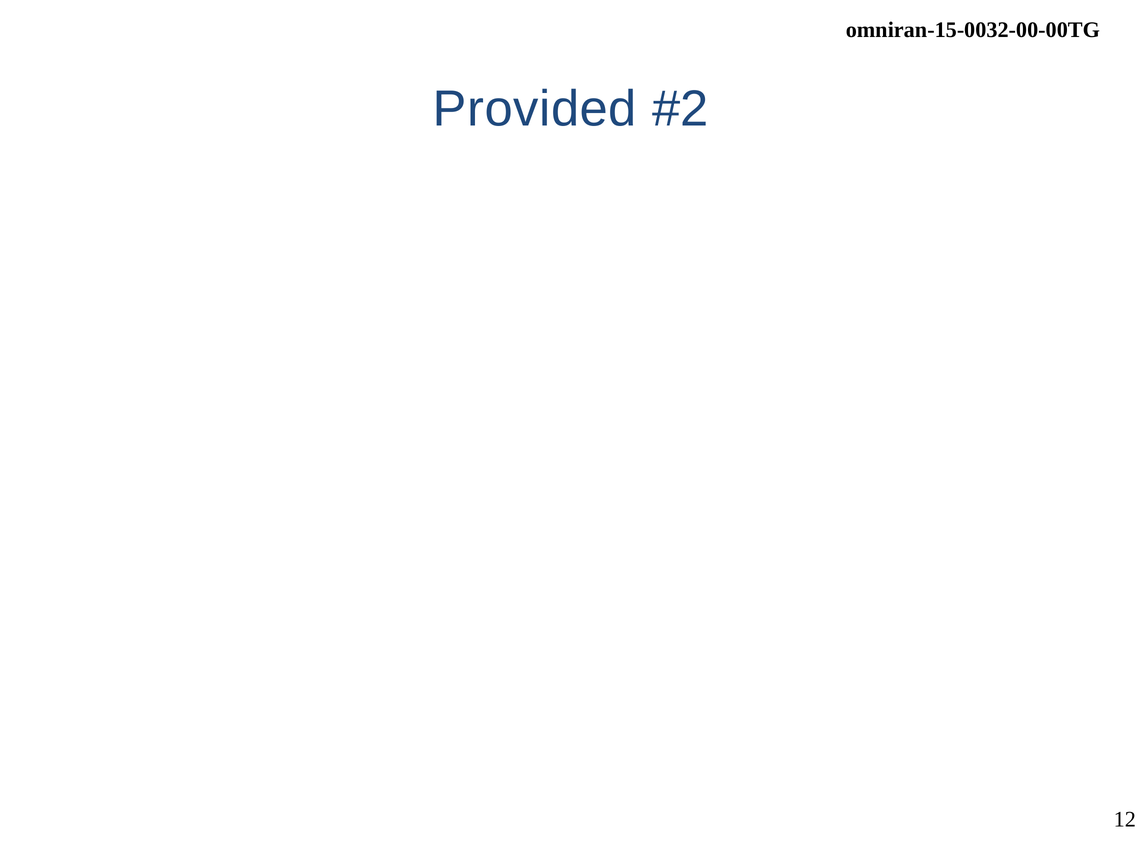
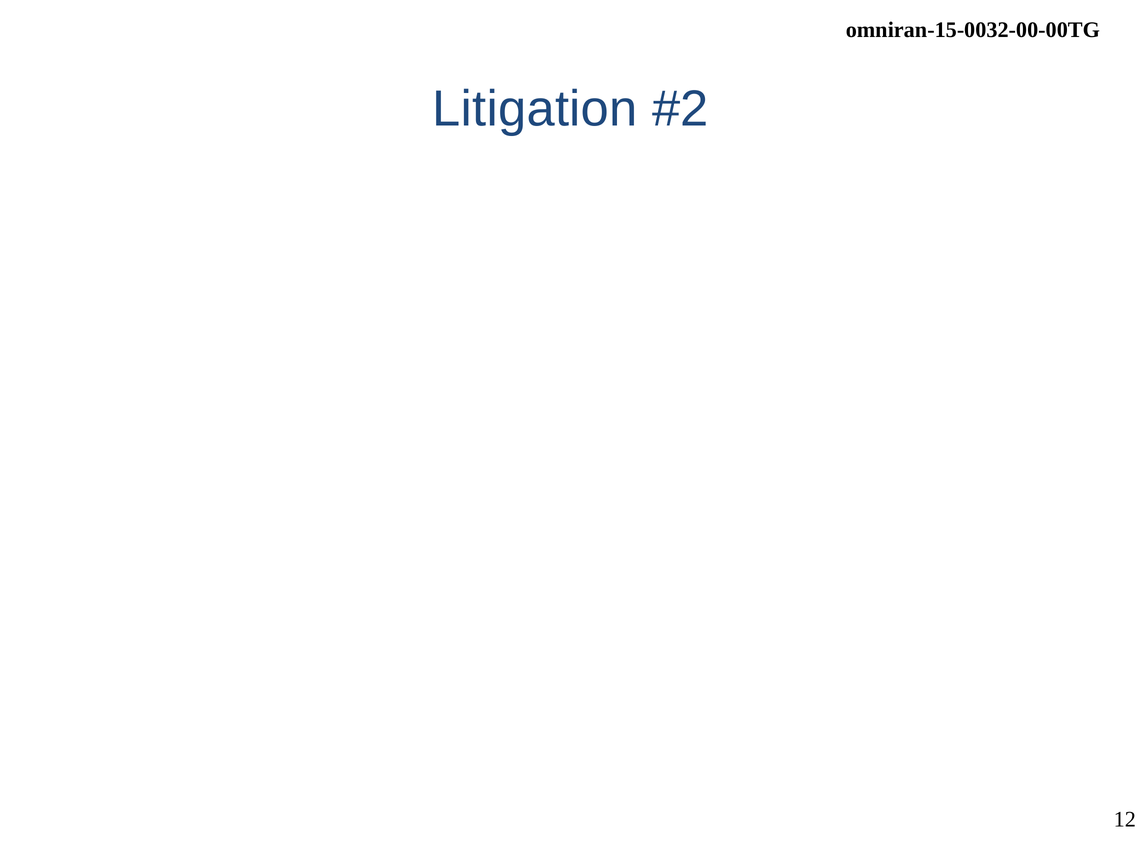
Provided: Provided -> Litigation (535, 109)
